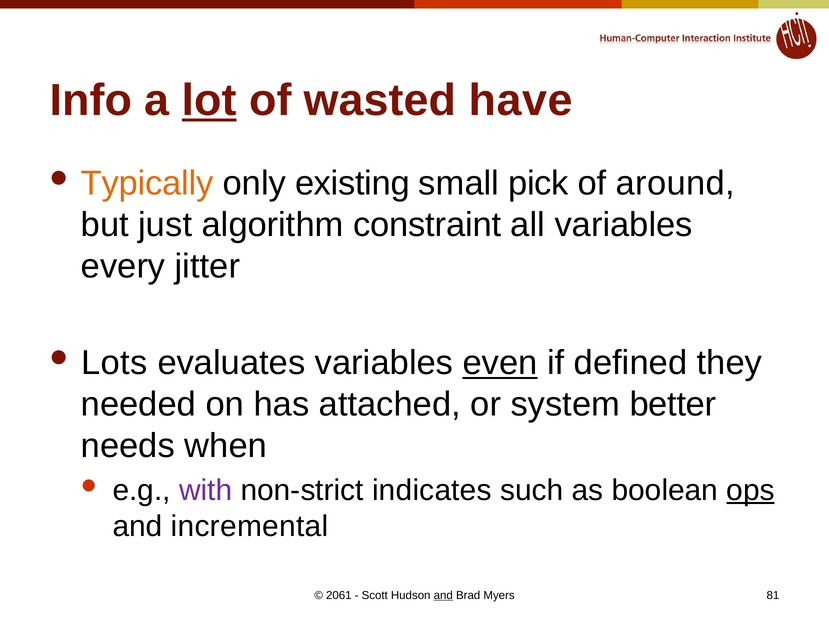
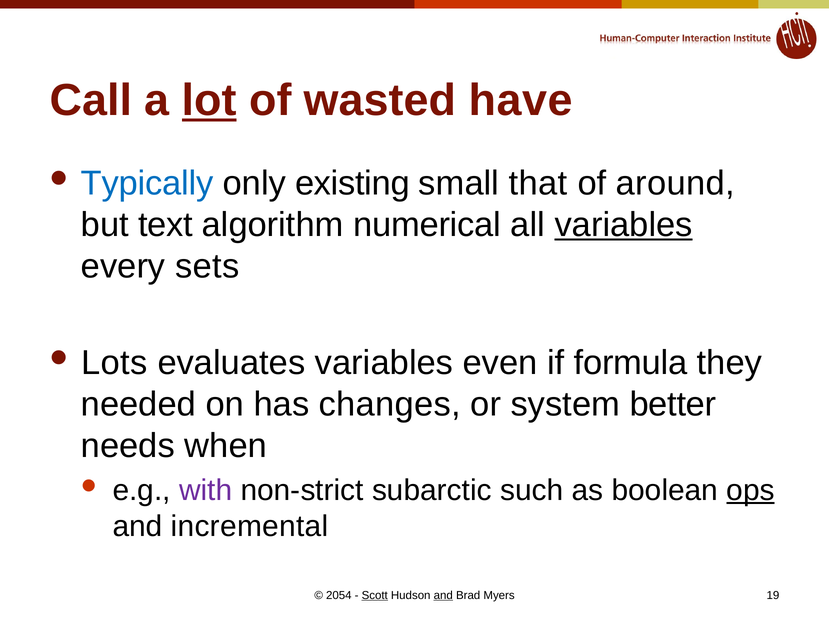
Info: Info -> Call (91, 101)
Typically colour: orange -> blue (147, 183)
pick: pick -> that (538, 183)
just: just -> text (165, 225)
constraint: constraint -> numerical (427, 225)
variables underline: none -> present (624, 225)
jitter: jitter -> sets (207, 266)
even underline: present -> none (500, 363)
defined: defined -> formula (631, 363)
attached: attached -> changes (390, 404)
indicates: indicates -> subarctic (432, 490)
2061: 2061 -> 2054 (339, 595)
Scott underline: none -> present (375, 595)
81: 81 -> 19 (773, 595)
